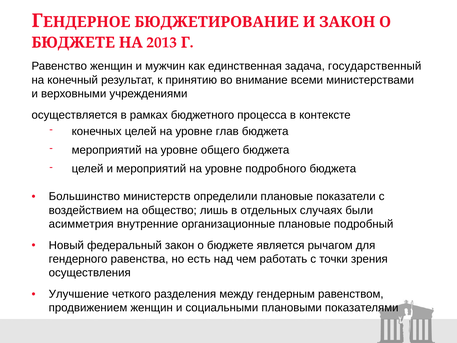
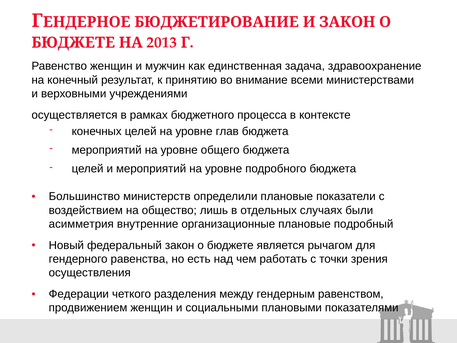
государственный: государственный -> здравоохранение (375, 66)
Улучшение: Улучшение -> Федерации (79, 294)
